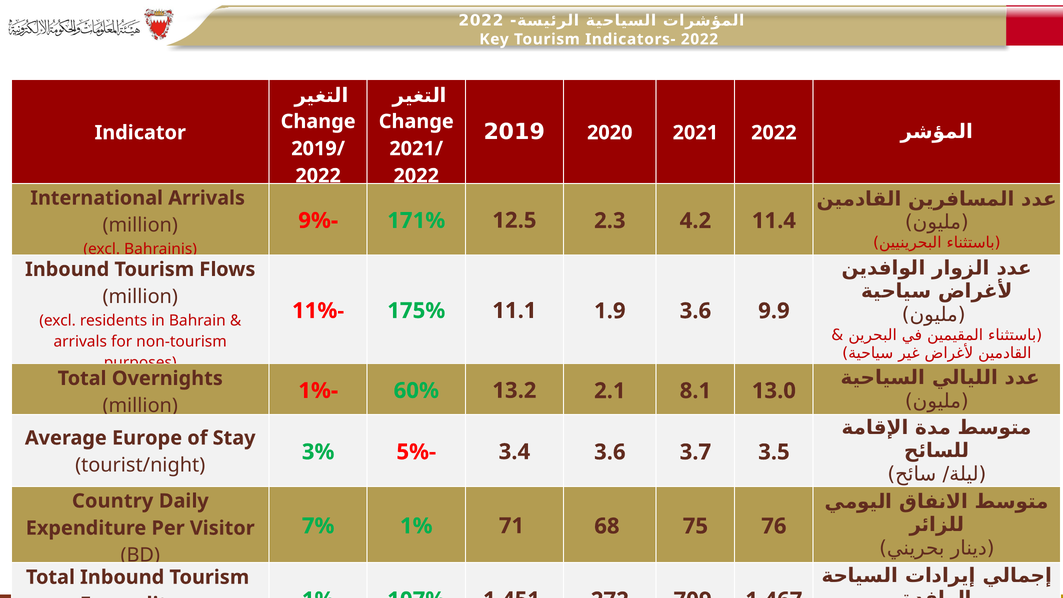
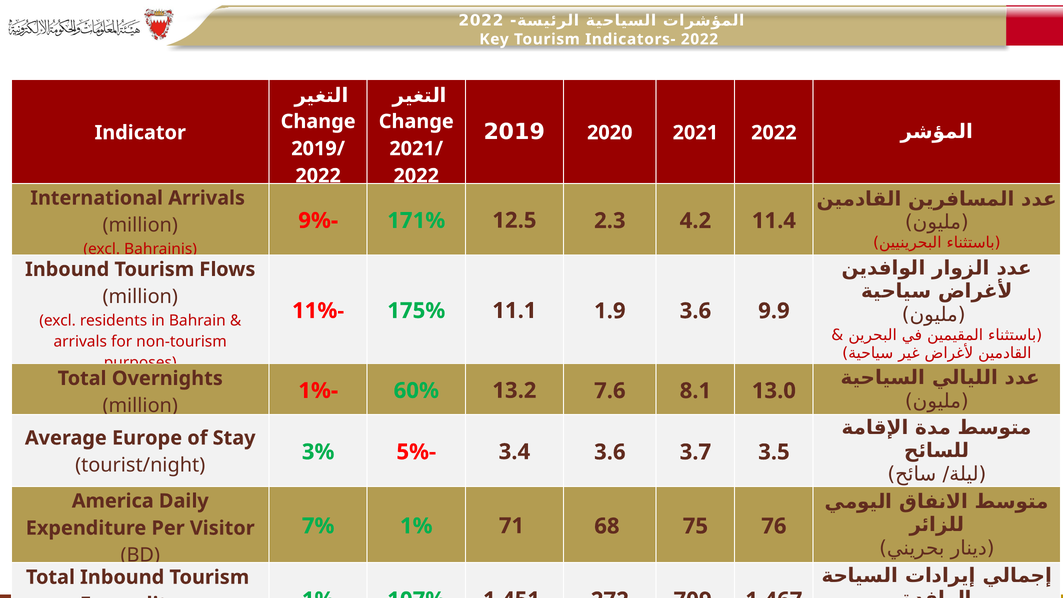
2.1: 2.1 -> 7.6 (610, 391)
Country: Country -> America (113, 501)
